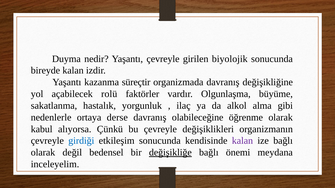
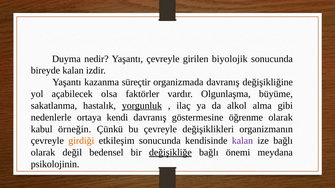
rolü: rolü -> olsa (109, 94)
yorgunluk underline: none -> present (142, 106)
derse: derse -> kendi (117, 118)
olabileceğine: olabileceğine -> göstermesine (198, 118)
alıyorsa: alıyorsa -> örneğin (75, 129)
girdiği colour: blue -> orange (81, 141)
inceleyelim: inceleyelim -> psikolojinin (55, 165)
